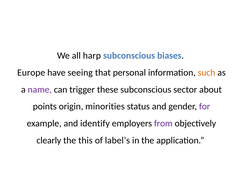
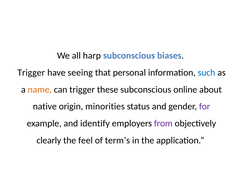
Europe: Europe -> Trigger (31, 73)
such colour: orange -> blue (207, 73)
name colour: purple -> orange (40, 90)
sector: sector -> online (185, 90)
points: points -> native (45, 107)
this: this -> feel (85, 141)
label’s: label’s -> term’s (117, 141)
